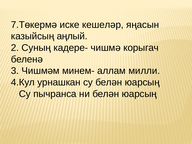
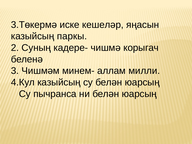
7.Төкермә: 7.Төкермә -> 3.Төкермә (34, 25)
аңлый: аңлый -> паркы (72, 36)
4.Кул урнашкан: урнашкан -> казыйсың (59, 82)
